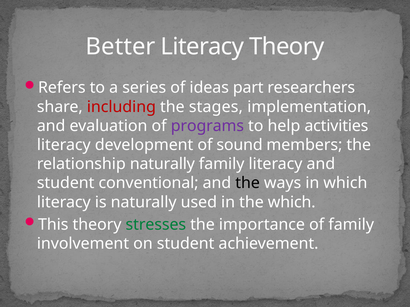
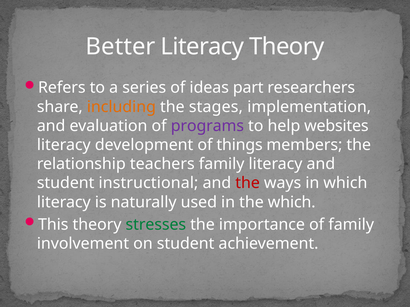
including colour: red -> orange (121, 107)
activities: activities -> websites (336, 126)
sound: sound -> things (240, 145)
relationship naturally: naturally -> teachers (162, 164)
conventional: conventional -> instructional (148, 183)
the colour: black -> red (248, 183)
